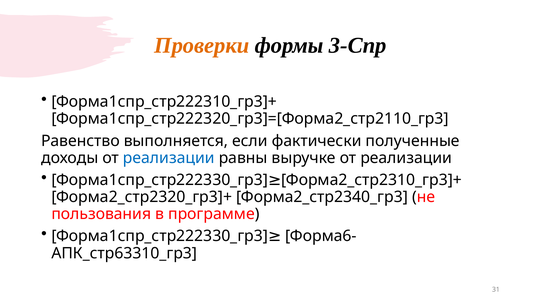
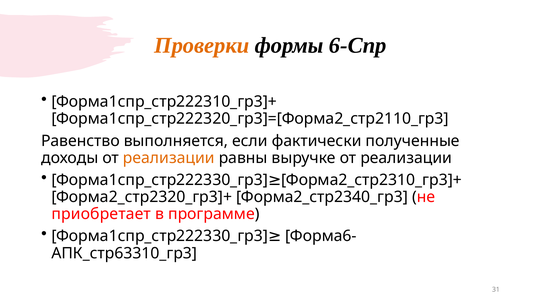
3-Спр: 3-Спр -> 6-Спр (358, 45)
реализации colour: blue -> orange (169, 158)
пользования: пользования -> приобретает (101, 214)
